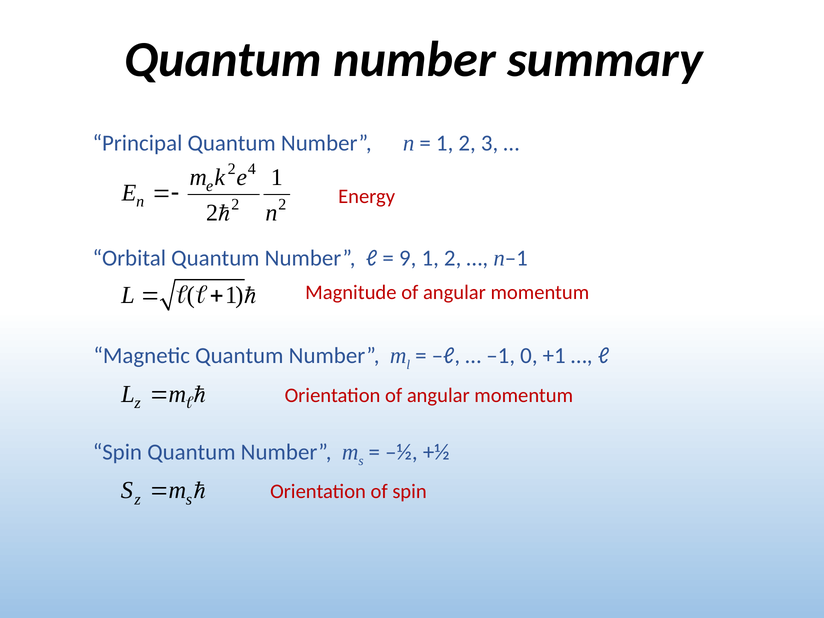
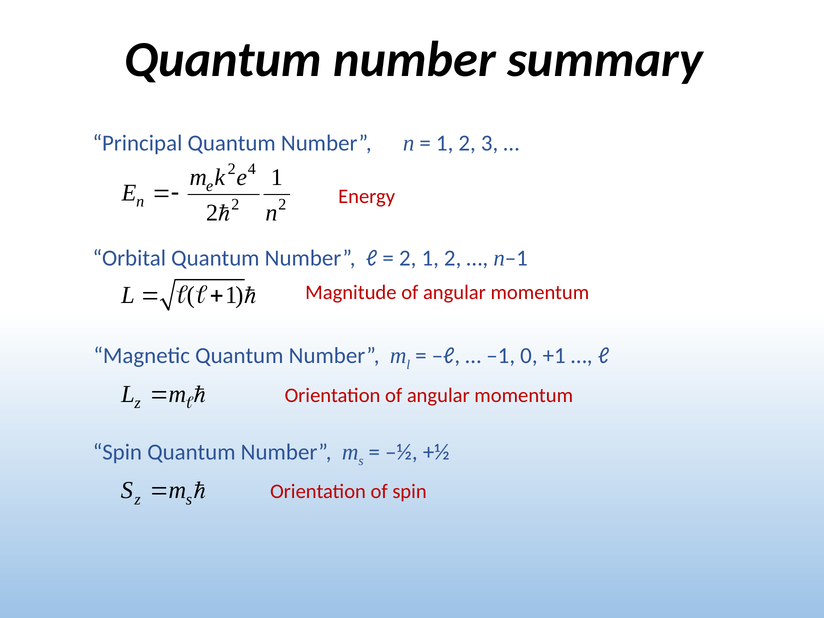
9: 9 -> 2 (408, 258)
